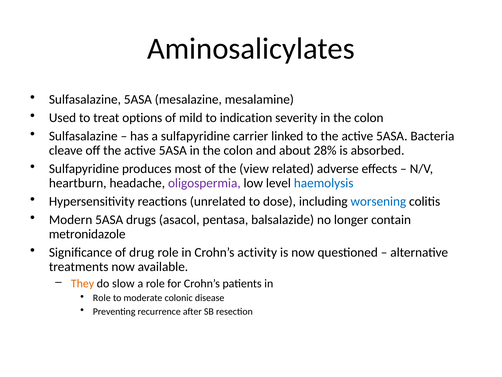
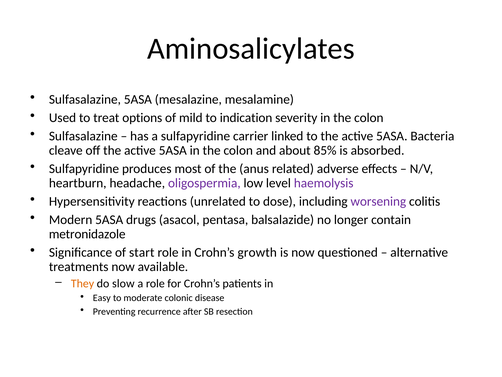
28%: 28% -> 85% (325, 150)
view: view -> anus (254, 169)
haemolysis colour: blue -> purple (324, 183)
worsening colour: blue -> purple (378, 201)
drug: drug -> start (142, 252)
activity: activity -> growth (257, 252)
Role: Role -> Easy (102, 298)
